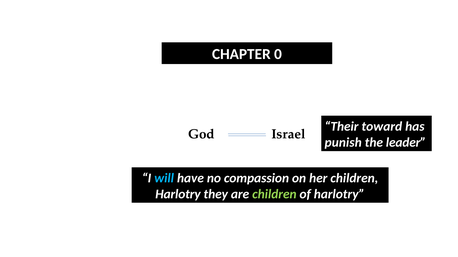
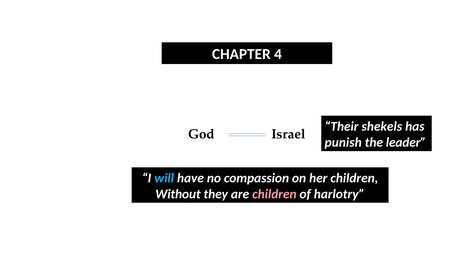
0: 0 -> 4 (278, 54)
toward: toward -> shekels (382, 127)
Harlotry: Harlotry -> Without (178, 194)
children colour: light green -> pink (274, 194)
